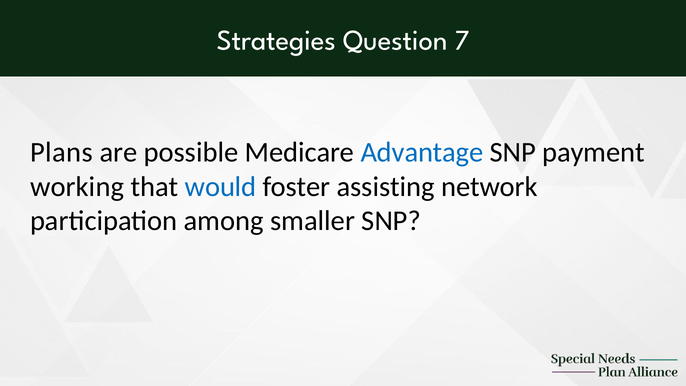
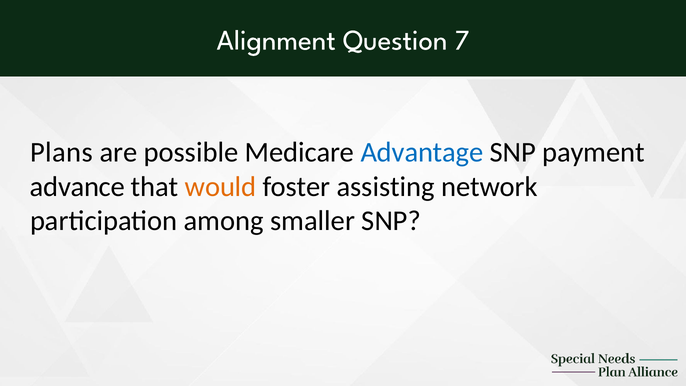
Strategies: Strategies -> Alignment (276, 40)
working: working -> advance (77, 187)
would colour: blue -> orange (221, 187)
